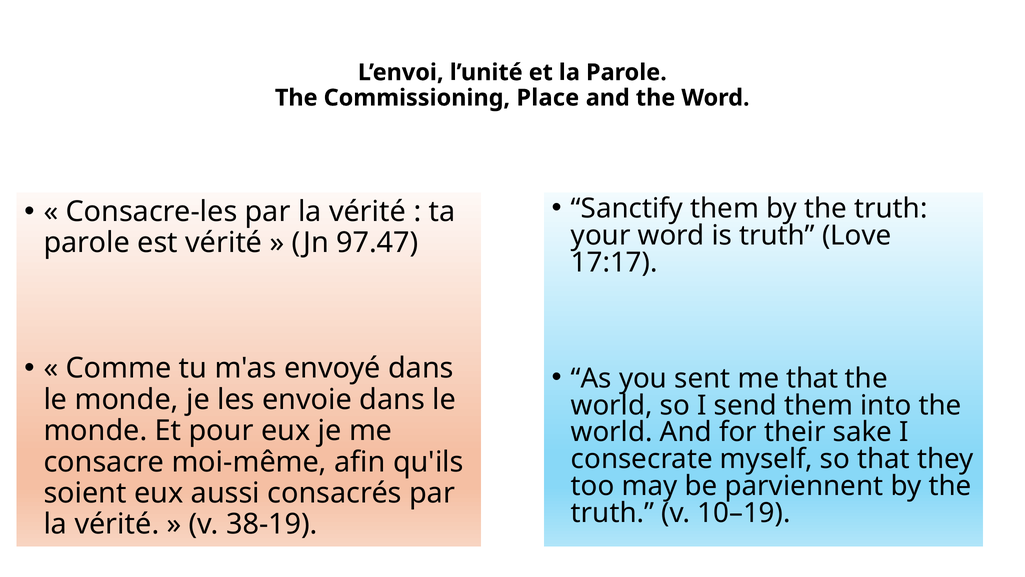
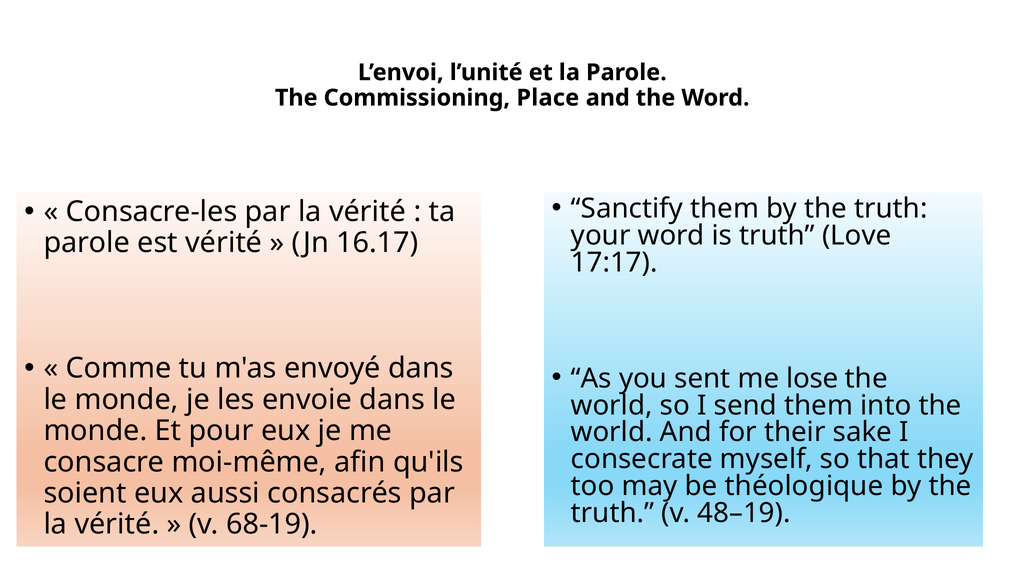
97.47: 97.47 -> 16.17 (377, 243)
me that: that -> lose (812, 378)
parviennent: parviennent -> théologique (804, 486)
10–19: 10–19 -> 48–19 (744, 513)
38-19: 38-19 -> 68-19 (272, 524)
